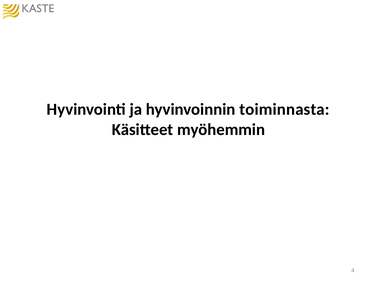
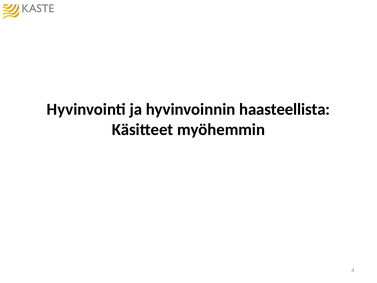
toiminnasta: toiminnasta -> haasteellista (285, 109)
